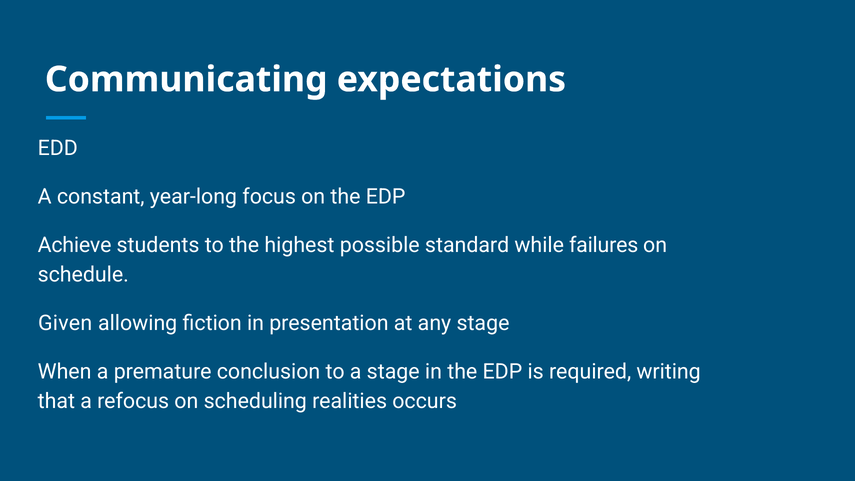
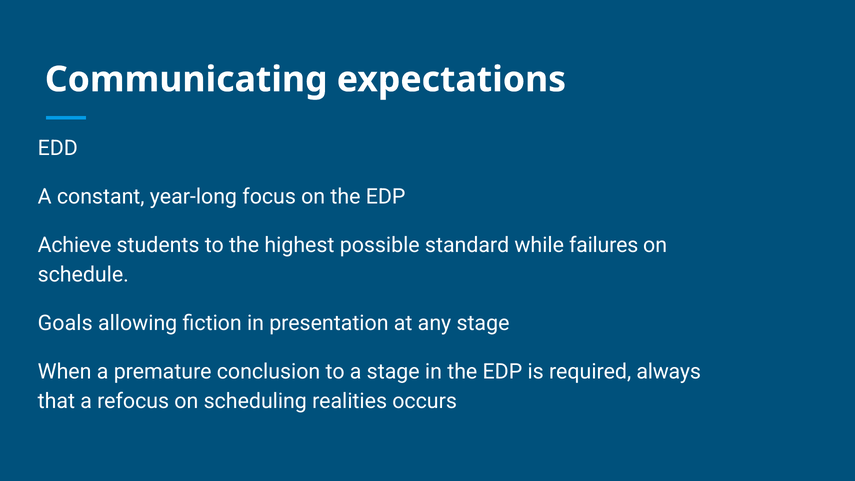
Given: Given -> Goals (65, 323)
writing: writing -> always (669, 372)
